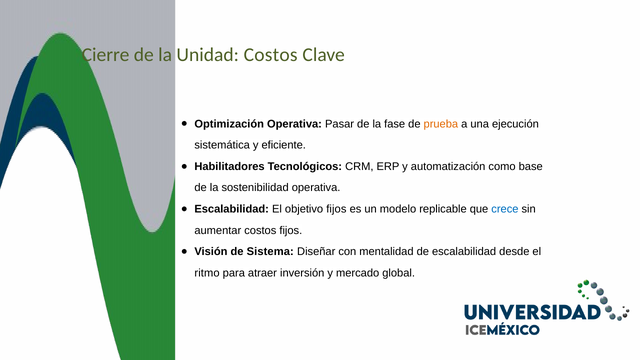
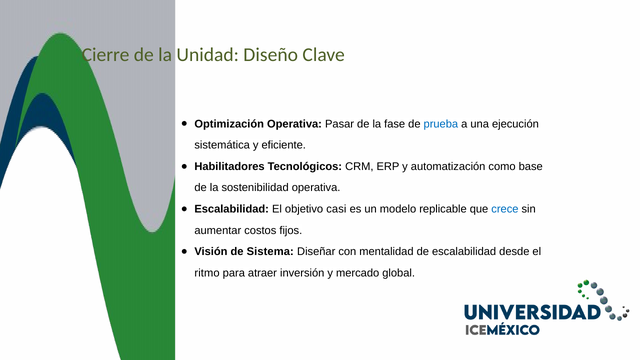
Unidad Costos: Costos -> Diseño (271, 55)
prueba colour: orange -> blue (441, 124)
objetivo fijos: fijos -> casi (336, 209)
